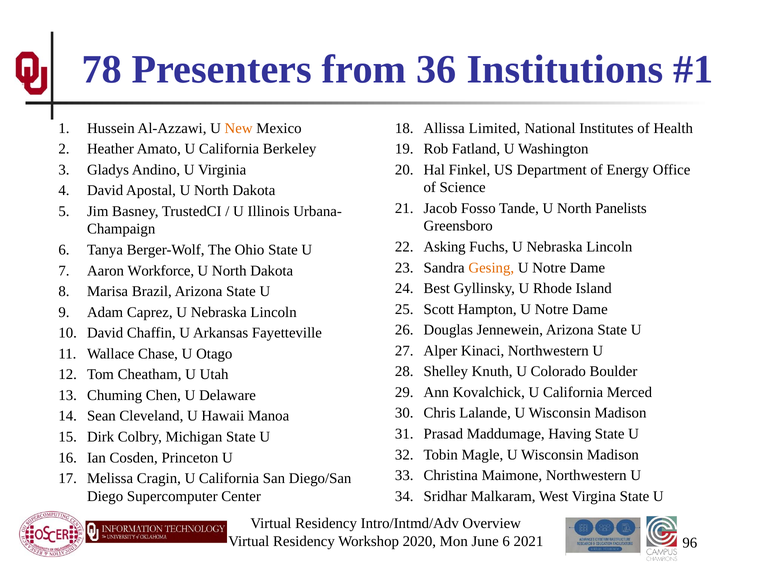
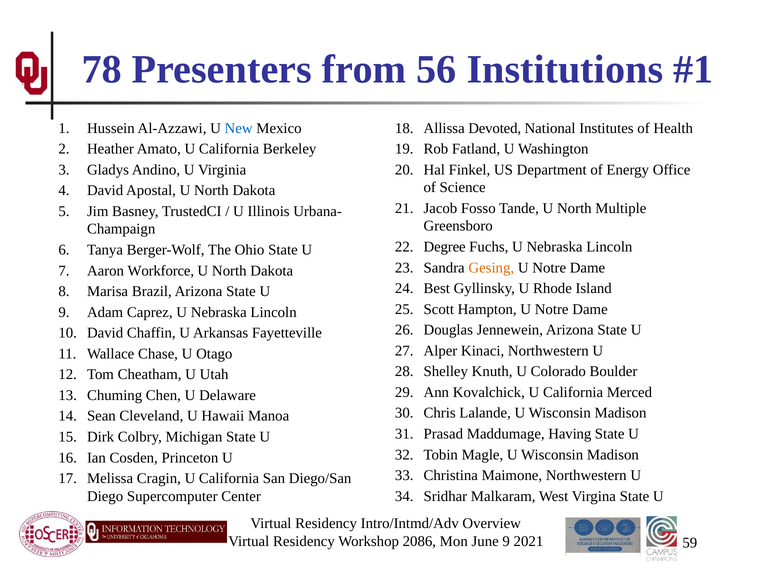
36: 36 -> 56 (436, 69)
New colour: orange -> blue (239, 128)
Limited: Limited -> Devoted (495, 128)
Panelists: Panelists -> Multiple (621, 208)
Asking: Asking -> Degree (445, 247)
2020: 2020 -> 2086 (419, 541)
June 6: 6 -> 9 (506, 541)
96: 96 -> 59 (690, 542)
